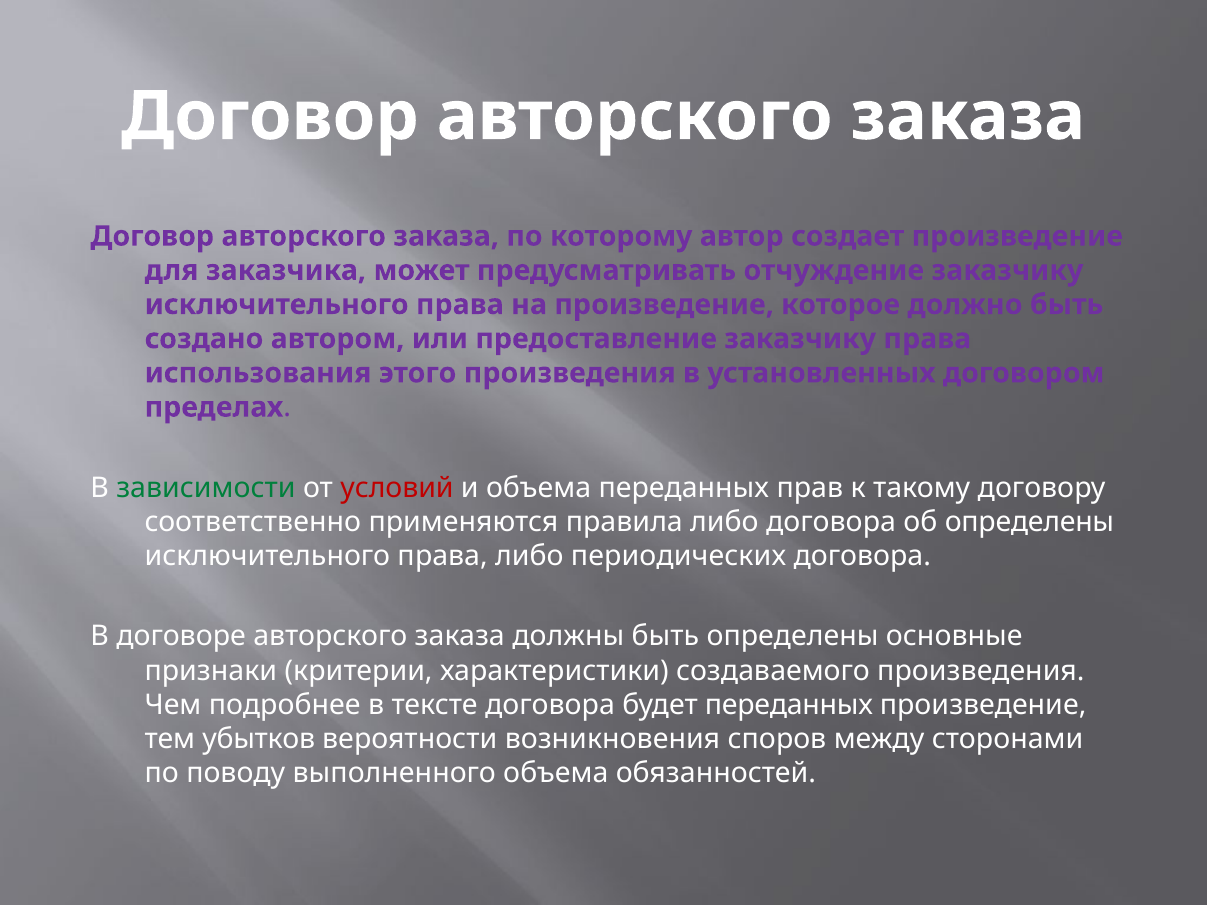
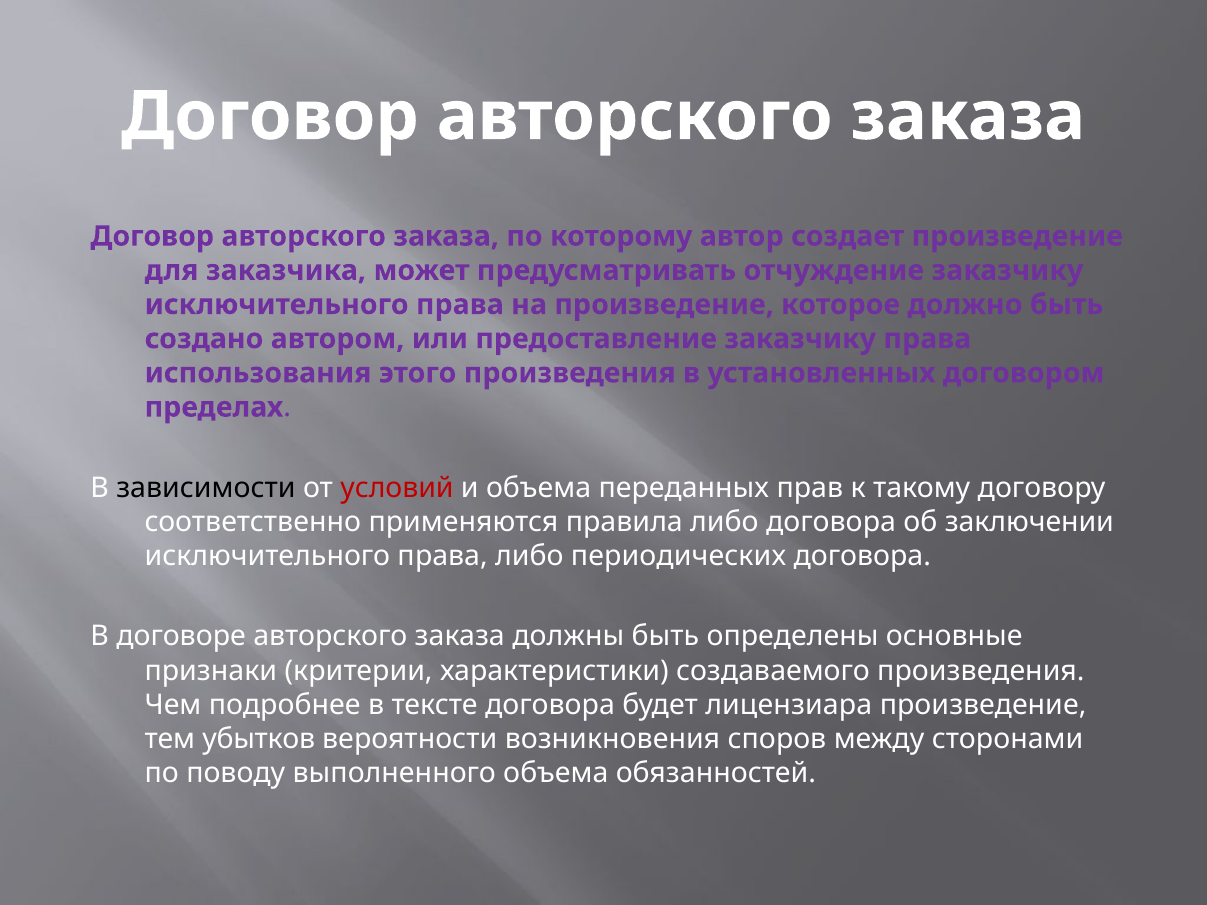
зависимости colour: green -> black (206, 488)
об определены: определены -> заключении (1029, 522)
будет переданных: переданных -> лицензиара (789, 705)
